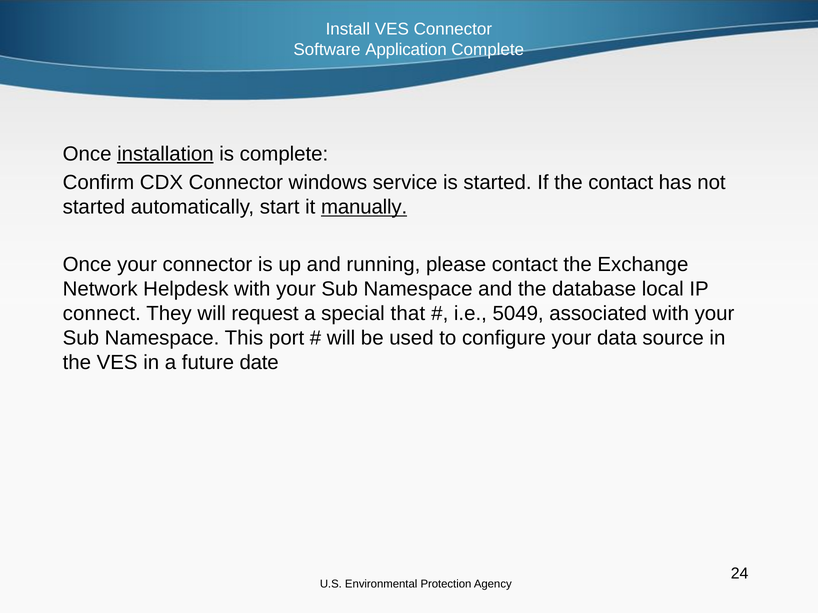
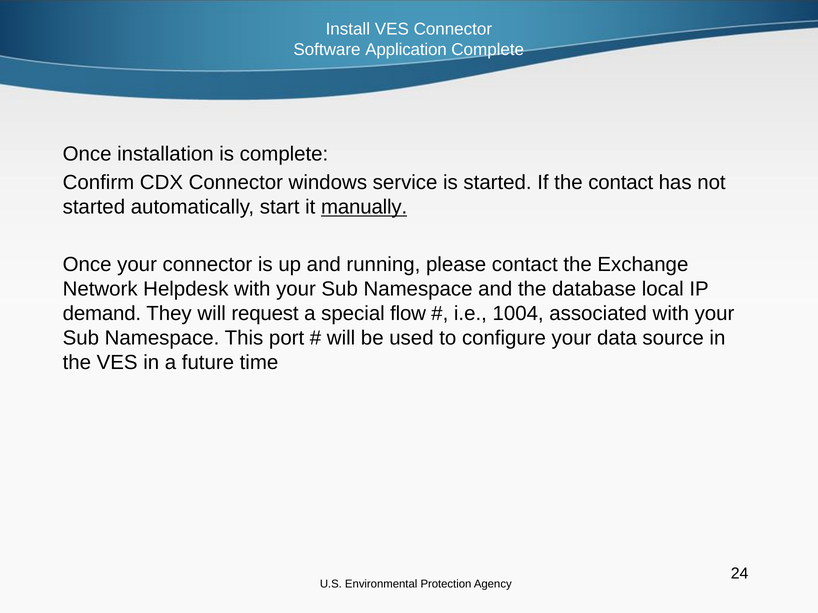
installation underline: present -> none (165, 154)
connect: connect -> demand (102, 314)
that: that -> flow (408, 314)
5049: 5049 -> 1004 (518, 314)
date: date -> time (259, 363)
